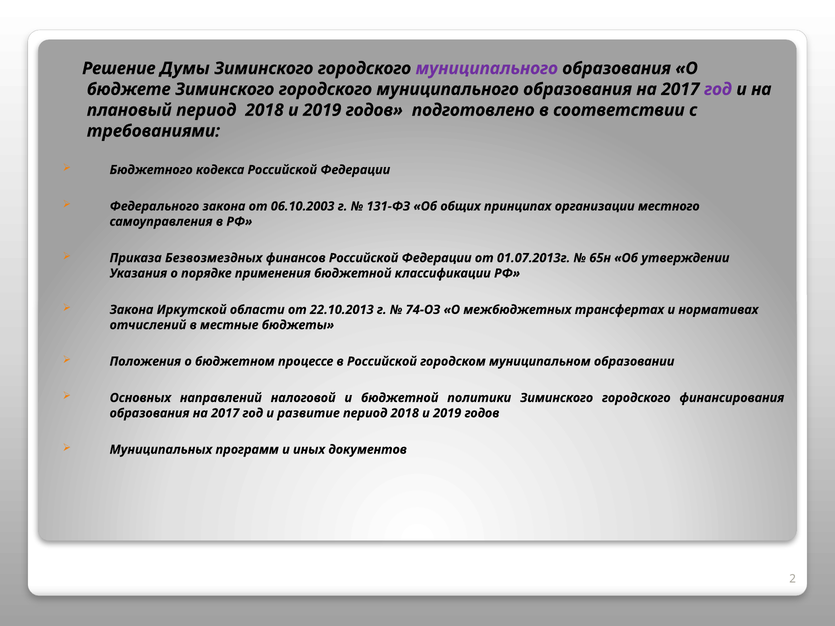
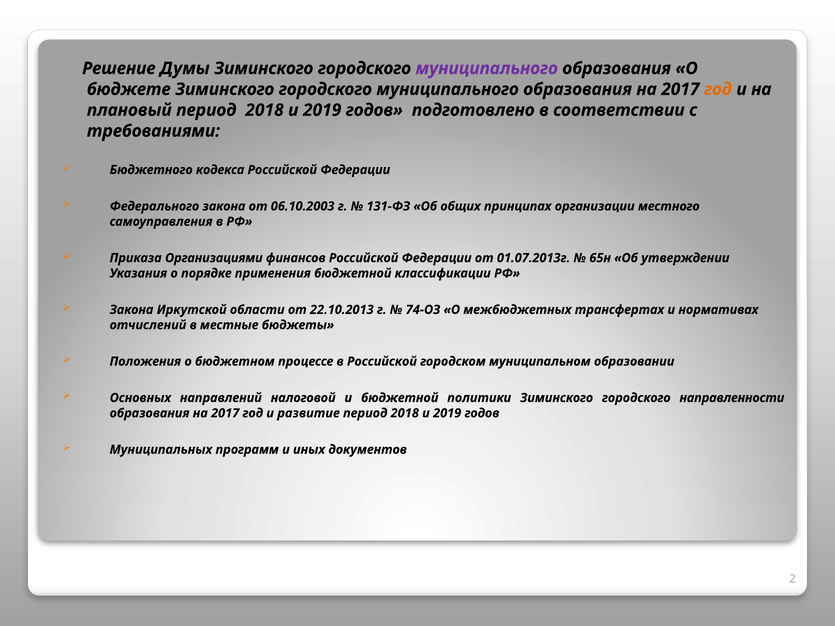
год colour: purple -> orange (718, 89)
Безвозмездных: Безвозмездных -> Организациями (214, 258)
финансирования: финансирования -> направленности (732, 398)
